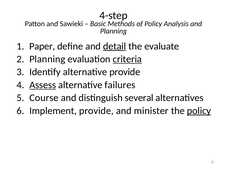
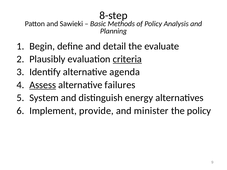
4-step: 4-step -> 8-step (114, 15)
Paper: Paper -> Begin (42, 46)
detail underline: present -> none (115, 46)
Planning: Planning -> Plausibly (47, 59)
alternative provide: provide -> agenda (125, 72)
Course: Course -> System (44, 98)
several: several -> energy (139, 98)
policy underline: present -> none (199, 111)
